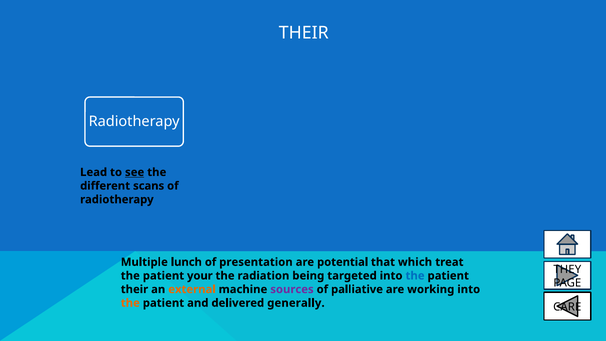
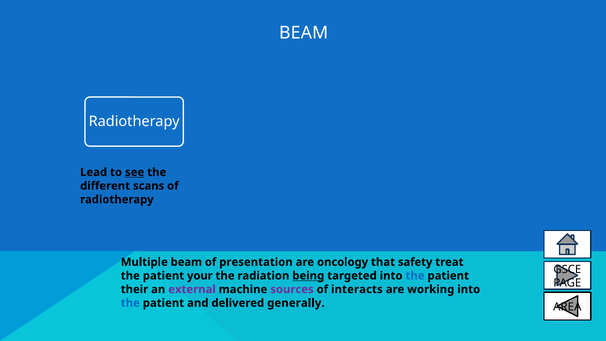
THEIR: THEIR -> BEAM (304, 33)
Multiple lunch: lunch -> beam (186, 262)
potential: potential -> oncology (343, 262)
which: which -> safety (415, 262)
THEY: THEY -> GSCE (567, 269)
being underline: none -> present (308, 276)
external colour: orange -> purple (192, 289)
palliative: palliative -> interacts (357, 289)
the colour: orange -> blue (130, 303)
CARE: CARE -> AREA (567, 307)
